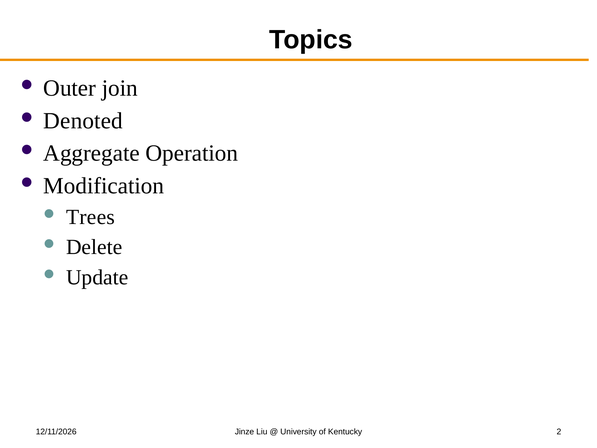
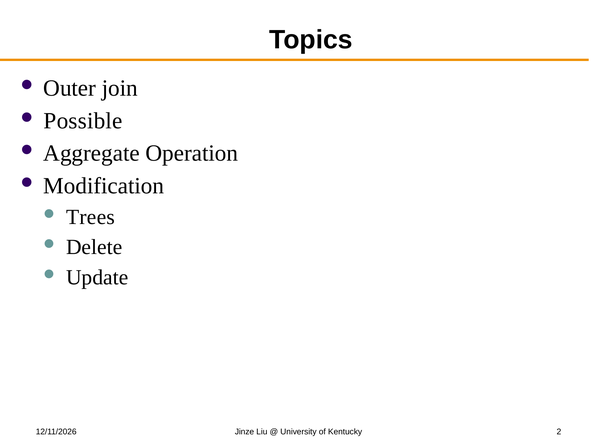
Denoted: Denoted -> Possible (83, 121)
